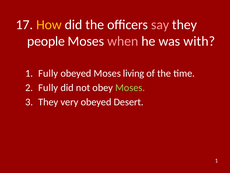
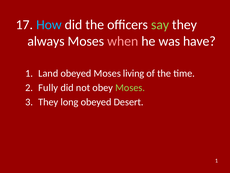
How colour: yellow -> light blue (49, 25)
say colour: pink -> light green (160, 25)
people: people -> always (46, 41)
with: with -> have (199, 41)
1 Fully: Fully -> Land (48, 73)
very: very -> long (69, 102)
